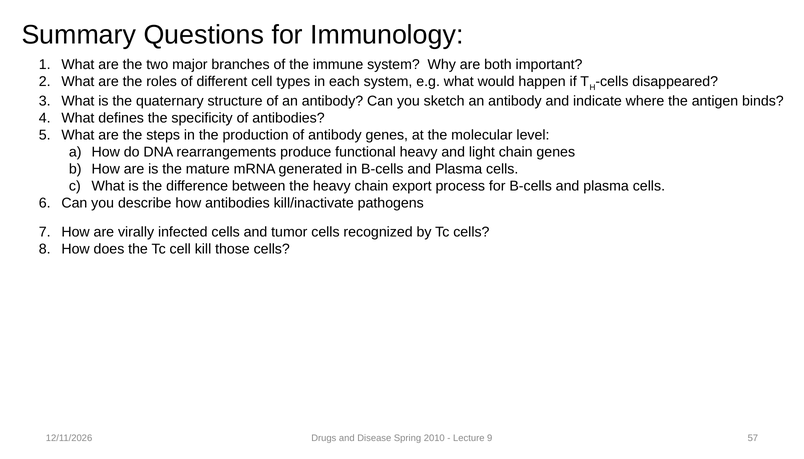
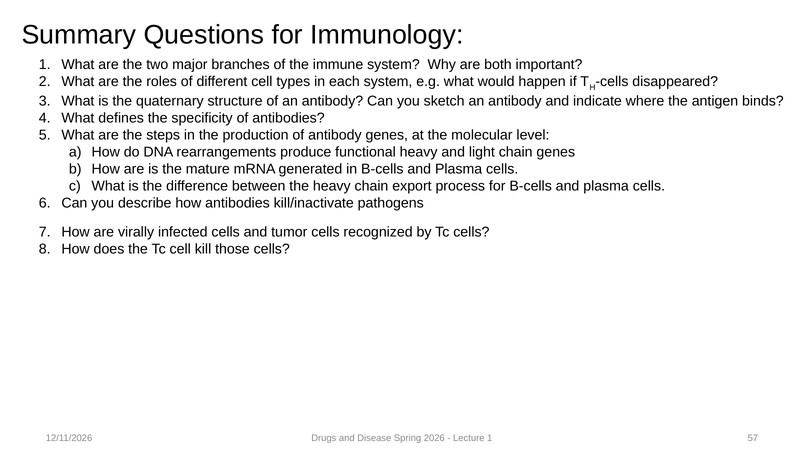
2010: 2010 -> 2026 (434, 438)
Lecture 9: 9 -> 1 (490, 438)
